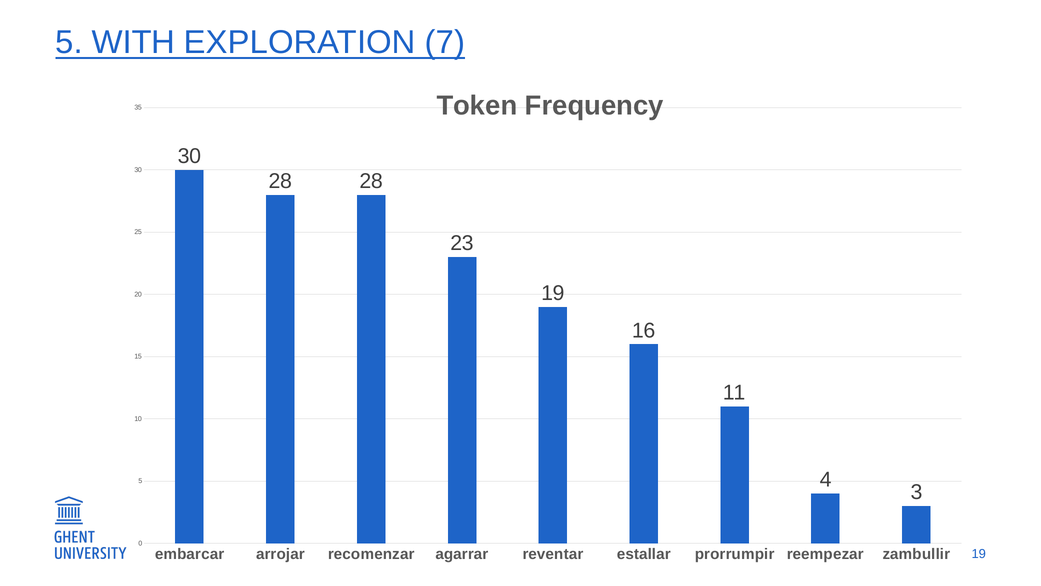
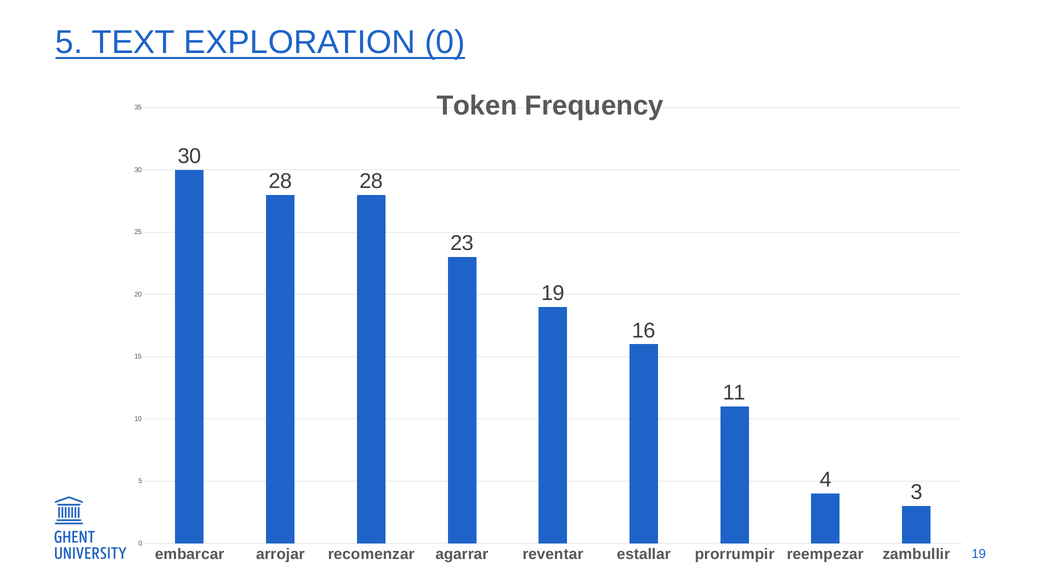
WITH: WITH -> TEXT (133, 43)
EXPLORATION 7: 7 -> 0 (445, 43)
